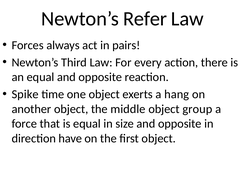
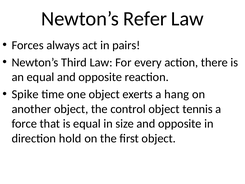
middle: middle -> control (128, 109)
group: group -> tennis (198, 109)
have: have -> hold (70, 138)
